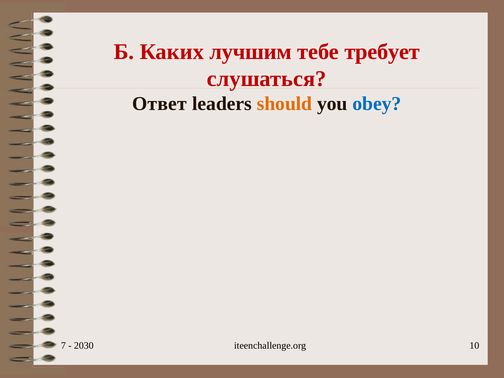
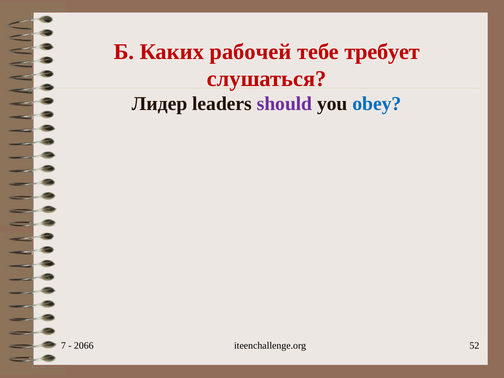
лучшим: лучшим -> рабочей (250, 52)
Ответ: Ответ -> Лидер (160, 104)
should colour: orange -> purple (284, 104)
2030: 2030 -> 2066 (84, 346)
10: 10 -> 52 (474, 346)
